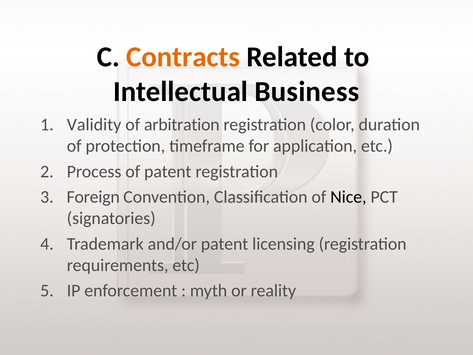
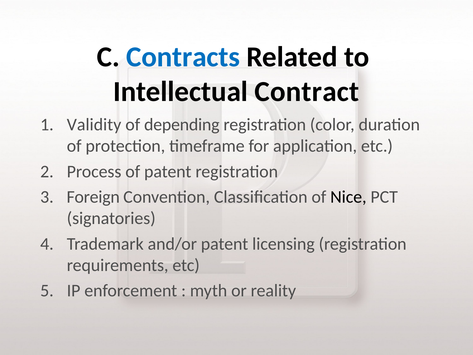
Contracts colour: orange -> blue (183, 57)
Business: Business -> Contract (307, 92)
arbitration: arbitration -> depending (182, 125)
